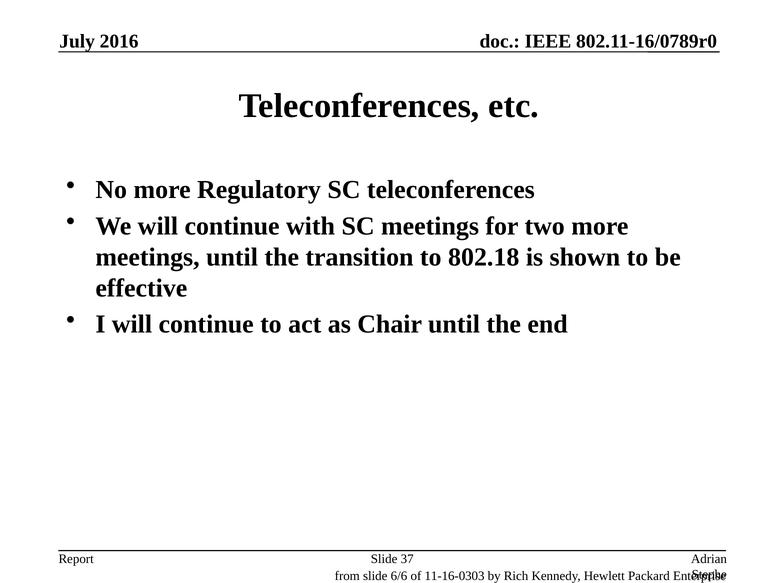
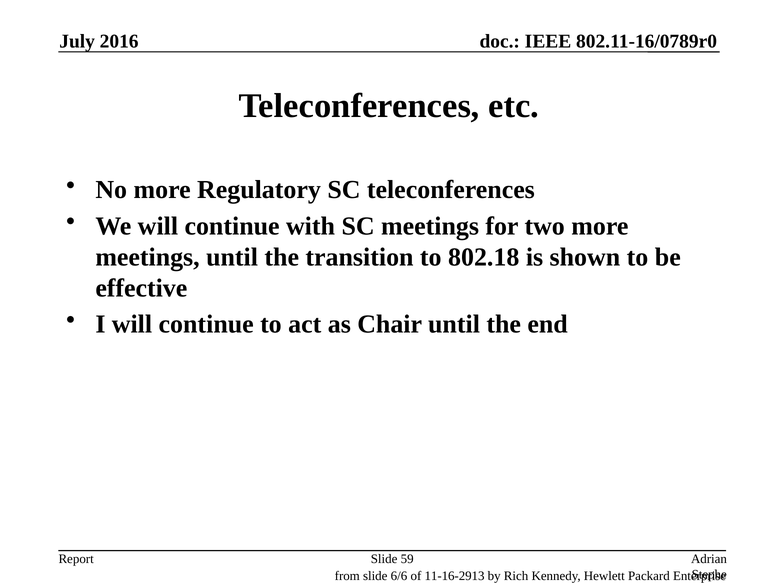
37: 37 -> 59 (407, 560)
11-16-0303: 11-16-0303 -> 11-16-2913 (455, 577)
